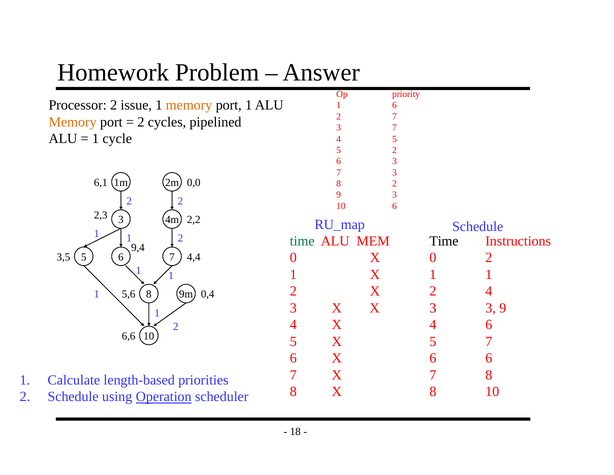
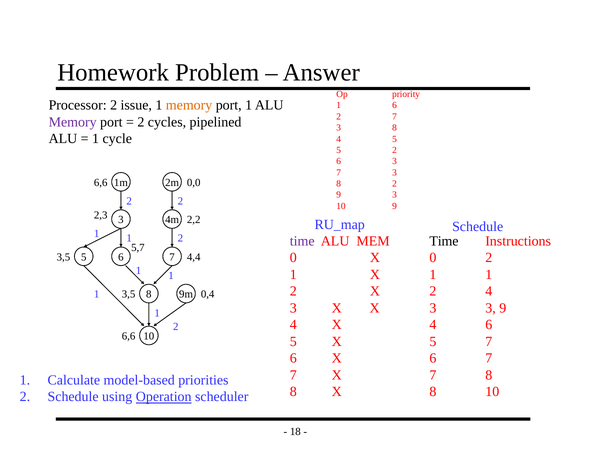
Memory colour: orange -> purple (73, 122)
7: 7 -> 8 (394, 128)
6,1: 6,1 -> 6,6 (101, 182)
10 6: 6 -> 9 (394, 206)
time colour: green -> purple (302, 241)
9,4: 9,4 -> 5,7 (138, 247)
5,6: 5,6 -> 3,5 (129, 294)
6 6: 6 -> 7 (489, 358)
length-based: length-based -> model-based (139, 380)
